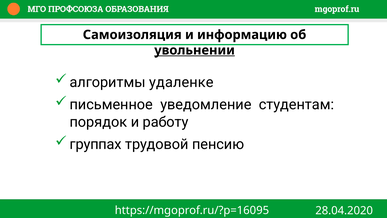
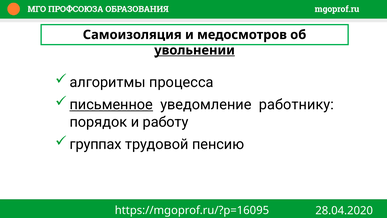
информацию: информацию -> медосмотров (242, 35)
удаленке: удаленке -> процесса (181, 82)
письменное underline: none -> present (111, 104)
студентам: студентам -> работнику (296, 104)
